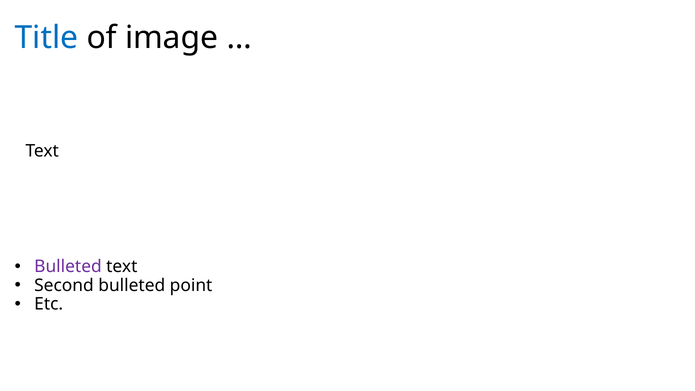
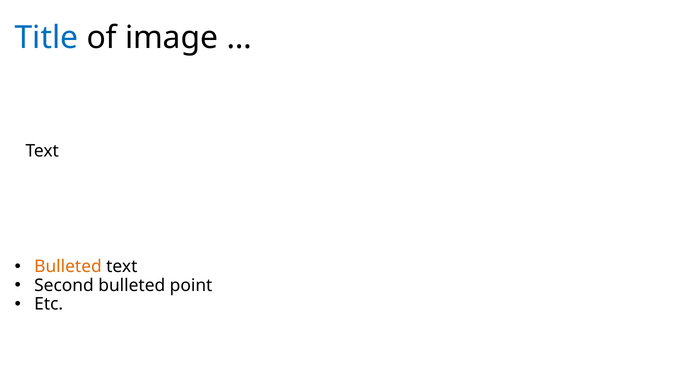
Bulleted colour: purple -> orange (68, 266)
